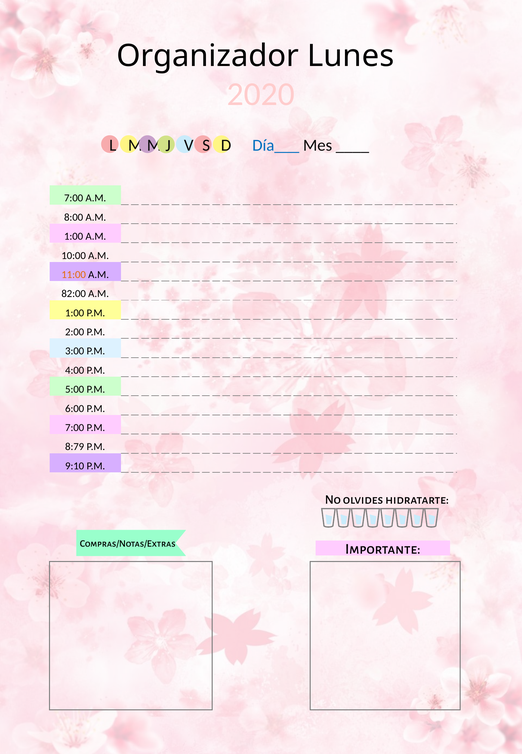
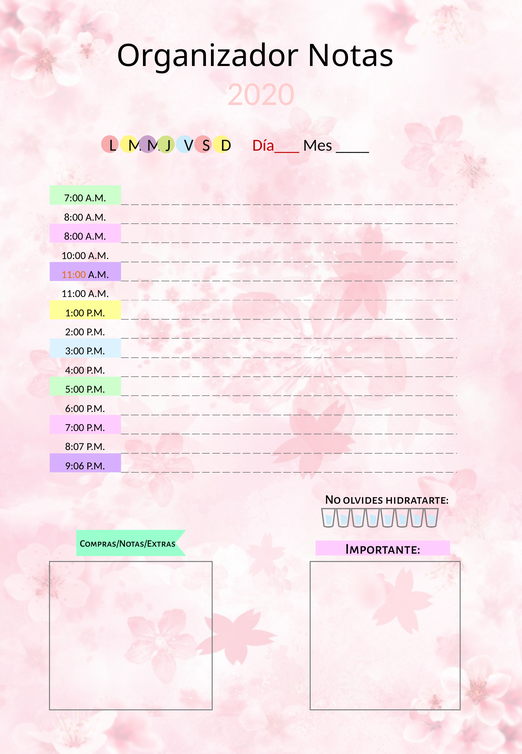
Lunes: Lunes -> Notas (351, 56)
Día___ colour: blue -> red (276, 145)
1:00: 1:00 -> 8:00 (74, 236)
82:00: 82:00 -> 11:00 (74, 294)
8:79: 8:79 -> 8:07 (75, 447)
9:10: 9:10 -> 9:06 (75, 466)
